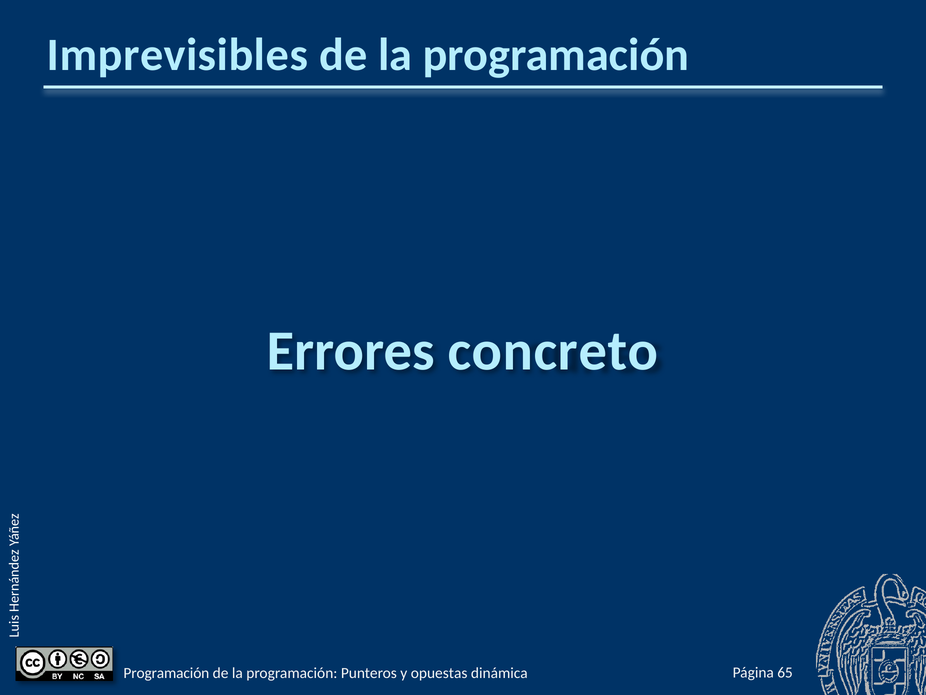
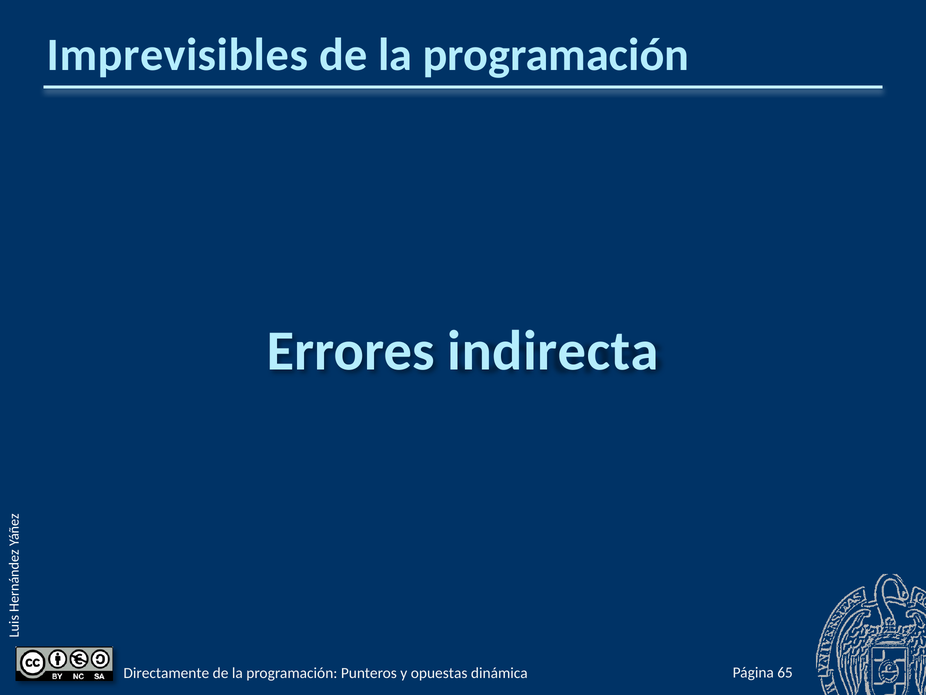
concreto: concreto -> indirecta (553, 351)
Programación: Programación -> Directamente (166, 672)
